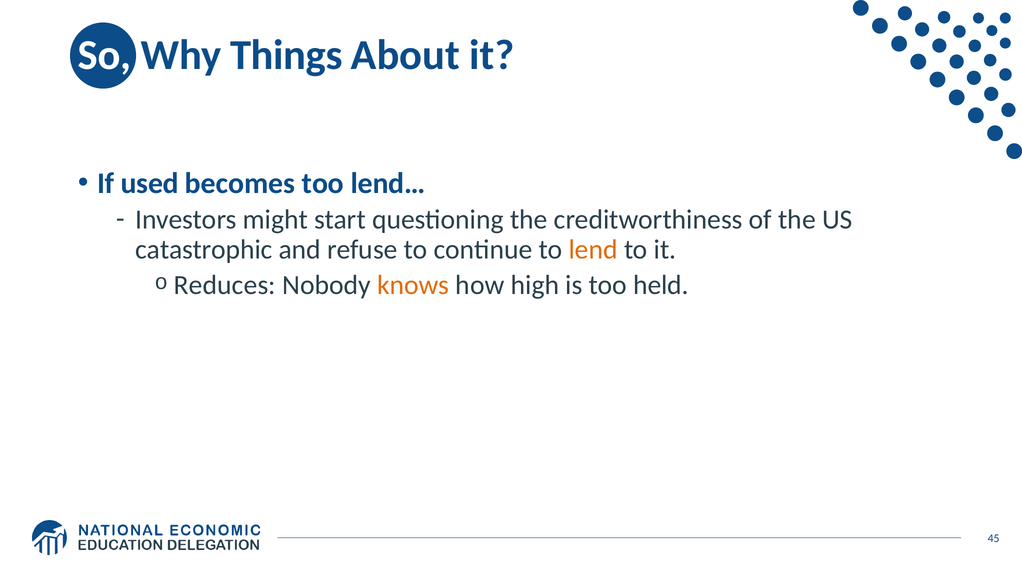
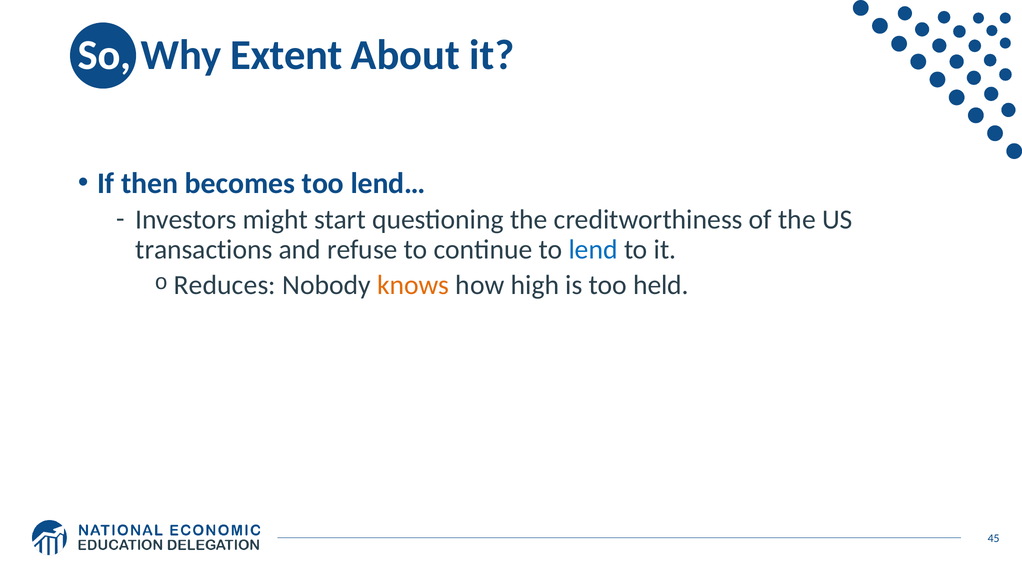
Things: Things -> Extent (286, 55)
used: used -> then (150, 183)
catastrophic: catastrophic -> transactions (204, 250)
lend colour: orange -> blue (593, 250)
